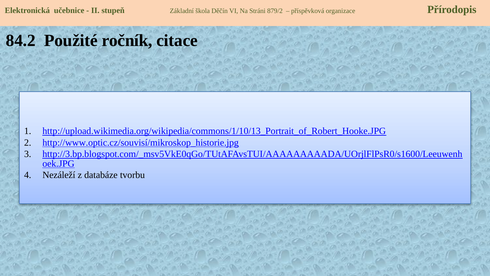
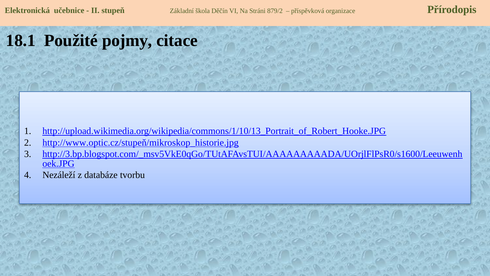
84.2: 84.2 -> 18.1 (21, 40)
ročník: ročník -> pojmy (127, 40)
http://www.optic.cz/souvisí/mikroskop_historie.jpg: http://www.optic.cz/souvisí/mikroskop_historie.jpg -> http://www.optic.cz/stupeň/mikroskop_historie.jpg (141, 142)
